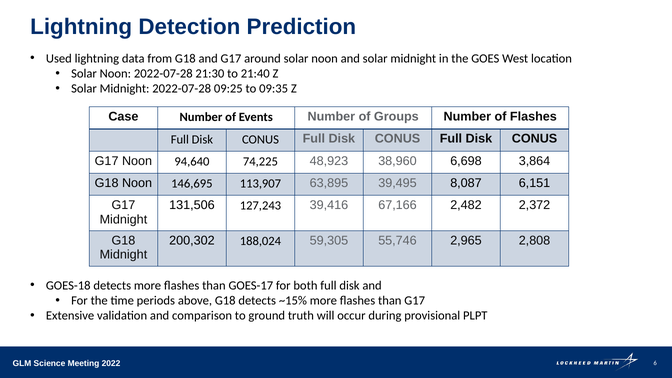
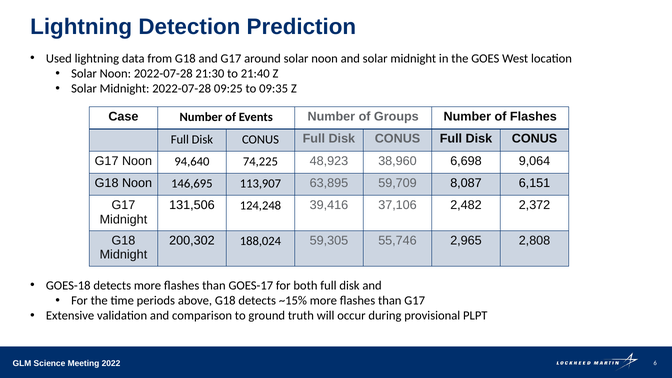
3,864: 3,864 -> 9,064 (535, 161)
39,495: 39,495 -> 59,709 (398, 183)
127,243: 127,243 -> 124,248 (260, 206)
67,166: 67,166 -> 37,106 (398, 205)
